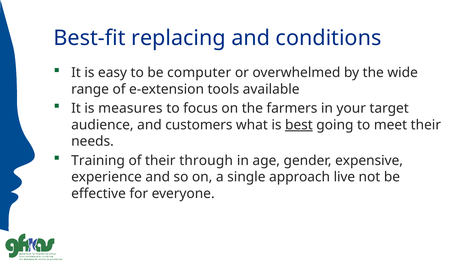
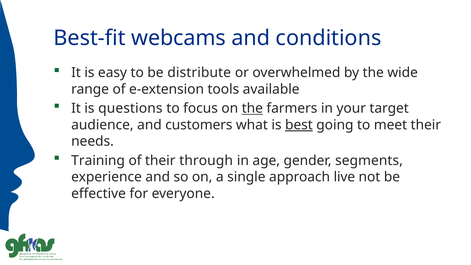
replacing: replacing -> webcams (178, 38)
computer: computer -> distribute (199, 73)
measures: measures -> questions (130, 108)
the underline: none -> present (252, 108)
expensive: expensive -> segments (369, 161)
